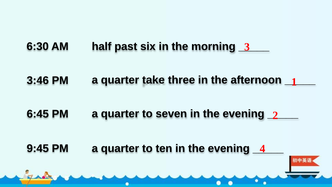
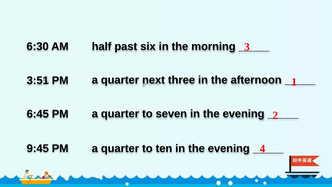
take: take -> next (154, 80)
3:46: 3:46 -> 3:51 (38, 80)
